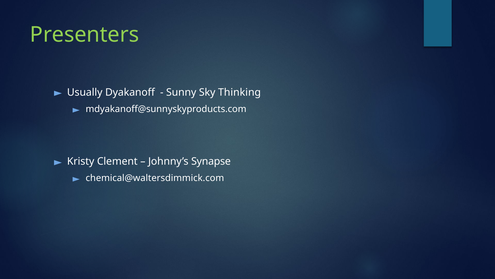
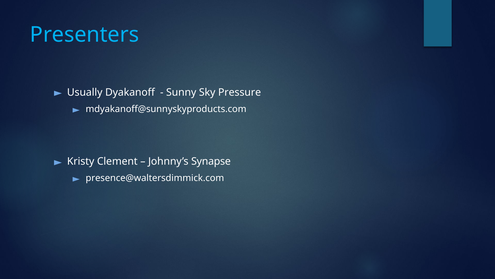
Presenters colour: light green -> light blue (85, 35)
Thinking: Thinking -> Pressure (240, 92)
chemical@waltersdimmick.com: chemical@waltersdimmick.com -> presence@waltersdimmick.com (155, 178)
